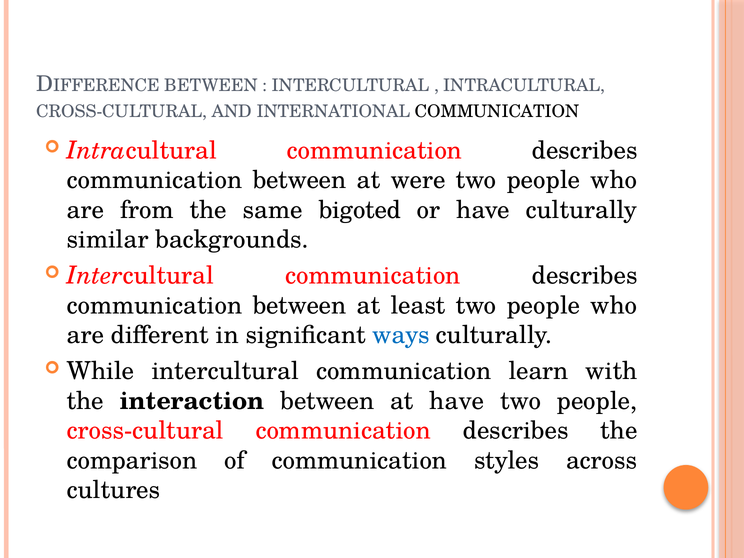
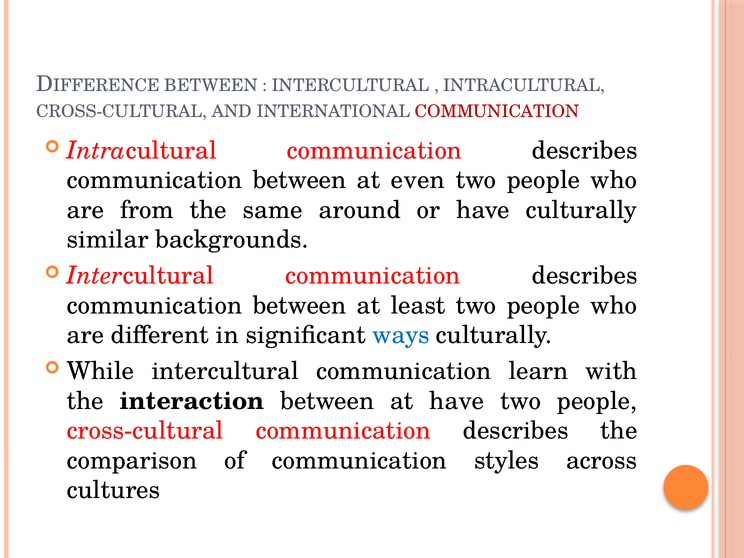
COMMUNICATION colour: black -> red (497, 111)
were: were -> even (418, 180)
bigoted: bigoted -> around (360, 210)
